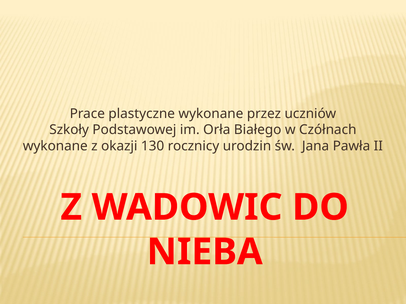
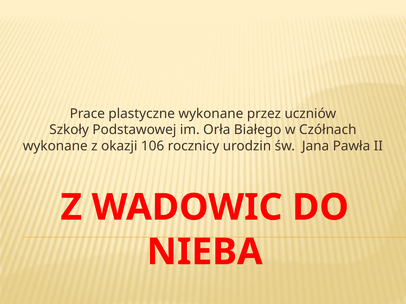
130: 130 -> 106 (153, 146)
